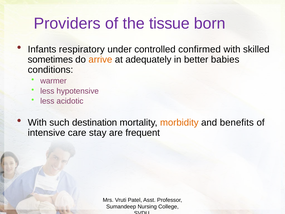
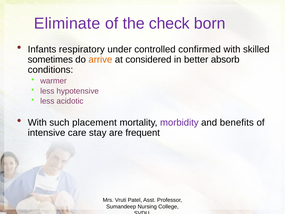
Providers: Providers -> Eliminate (67, 23)
tissue: tissue -> check (169, 23)
adequately: adequately -> considered (148, 60)
babies: babies -> absorb (225, 60)
destination: destination -> placement (94, 122)
morbidity colour: orange -> purple (179, 122)
